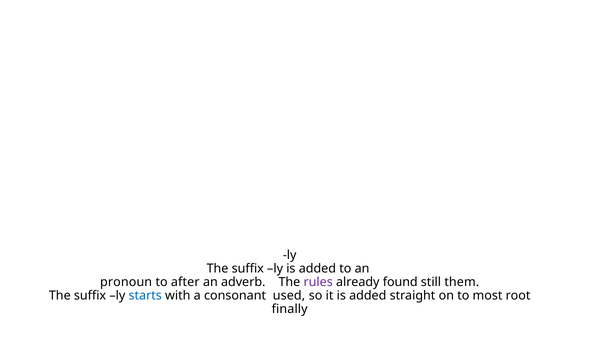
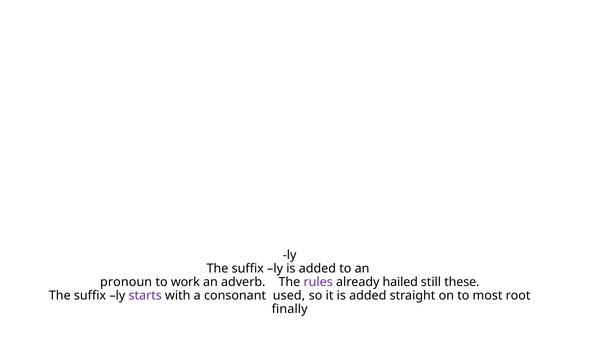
after: after -> work (185, 282)
found: found -> hailed (400, 282)
them: them -> these (462, 282)
starts colour: blue -> purple (145, 296)
